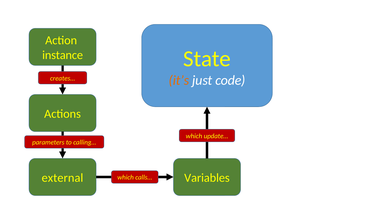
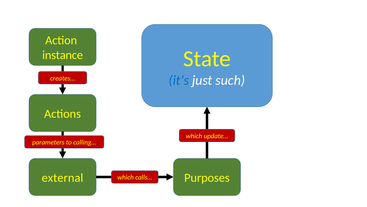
it’s colour: orange -> blue (179, 80)
code: code -> such (230, 80)
Variables: Variables -> Purposes (207, 177)
